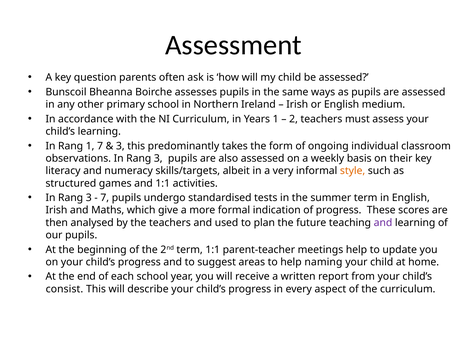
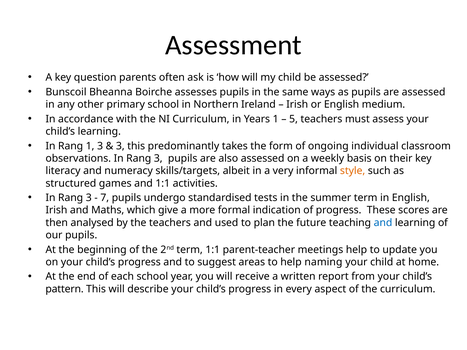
2: 2 -> 5 (293, 119)
1 7: 7 -> 3 (100, 146)
and colour: purple -> blue (383, 223)
consist: consist -> pattern (65, 289)
